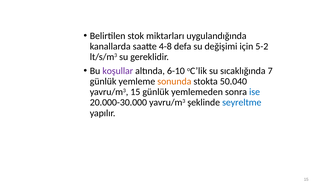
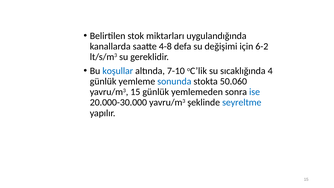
5-2: 5-2 -> 6-2 (262, 46)
koşullar colour: purple -> blue (118, 71)
6-10: 6-10 -> 7-10 (176, 71)
7: 7 -> 4 (270, 71)
sonunda colour: orange -> blue (174, 81)
50.040: 50.040 -> 50.060 (233, 81)
